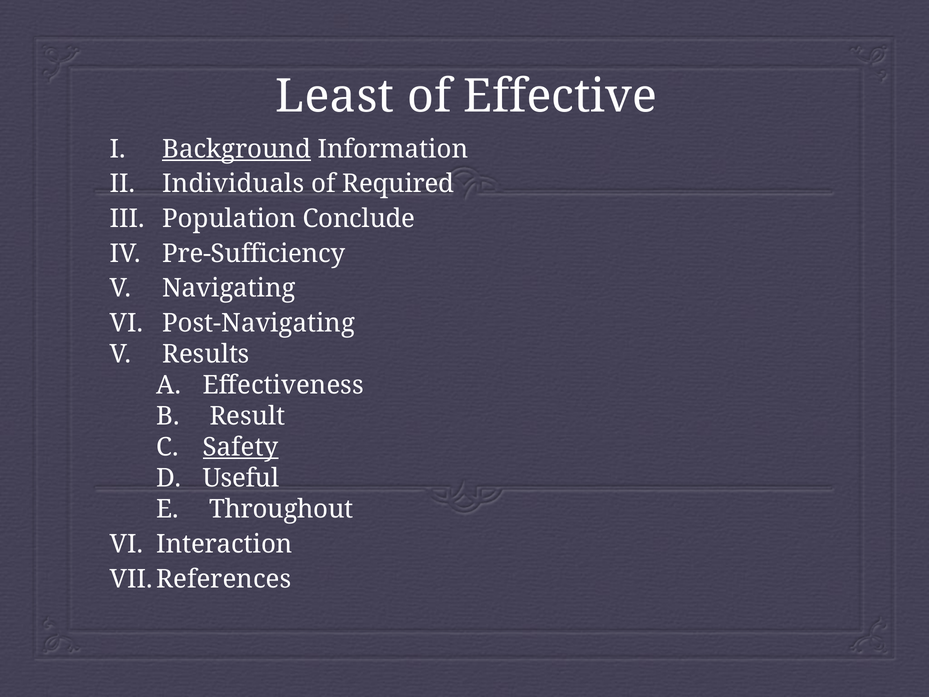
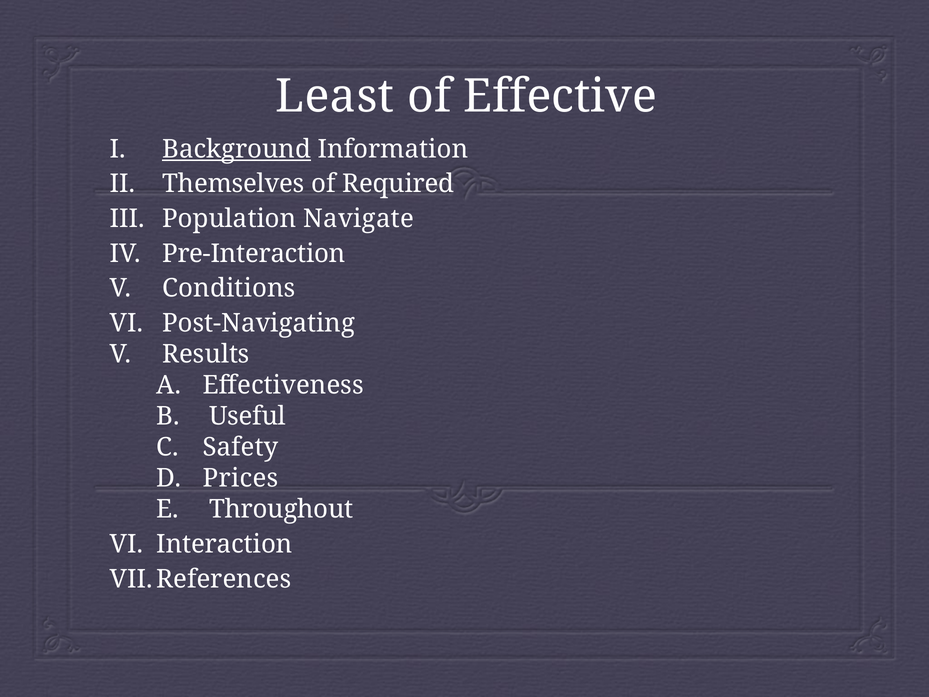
Individuals: Individuals -> Themselves (233, 184)
Conclude: Conclude -> Navigate (359, 219)
Pre-Sufficiency: Pre-Sufficiency -> Pre-Interaction (254, 254)
Navigating: Navigating -> Conditions (229, 288)
Result: Result -> Useful (247, 416)
Safety underline: present -> none (241, 447)
Useful: Useful -> Prices (241, 478)
